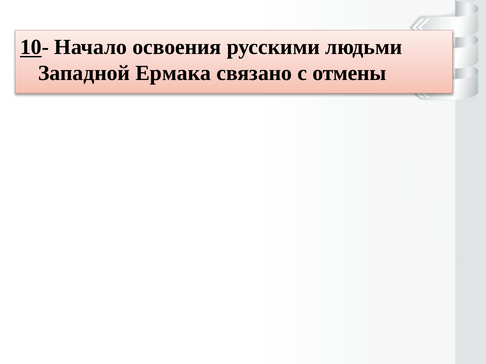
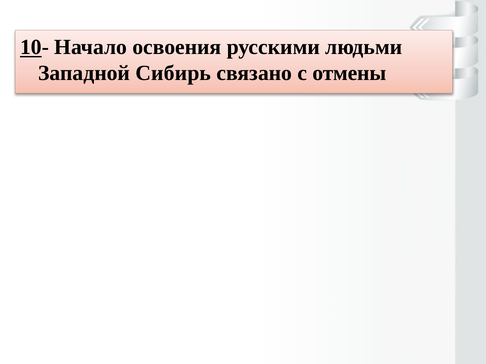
Ермака: Ермака -> Сибирь (173, 73)
